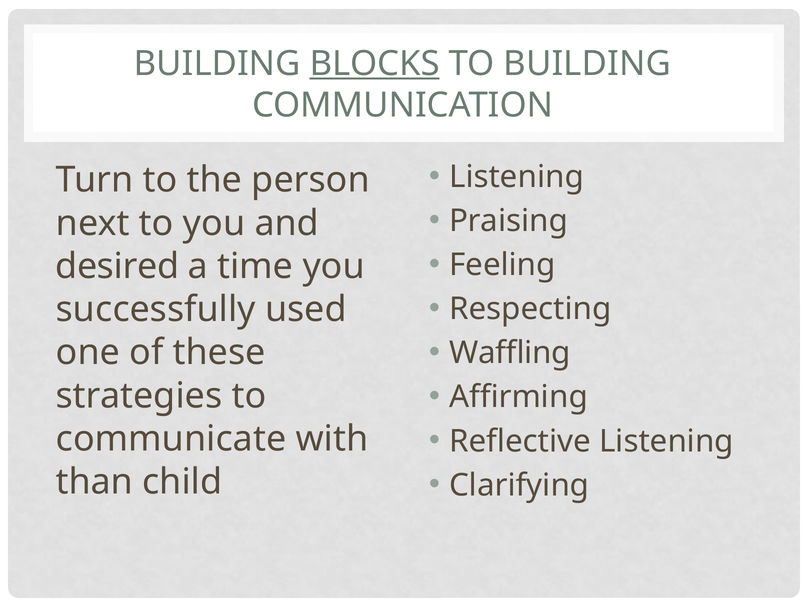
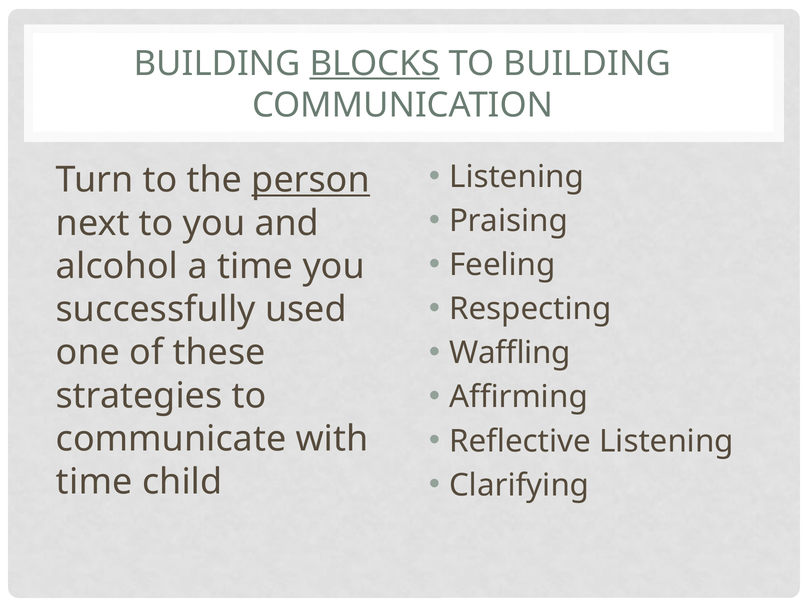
person underline: none -> present (311, 180)
desired: desired -> alcohol (117, 266)
than: than -> time (94, 482)
